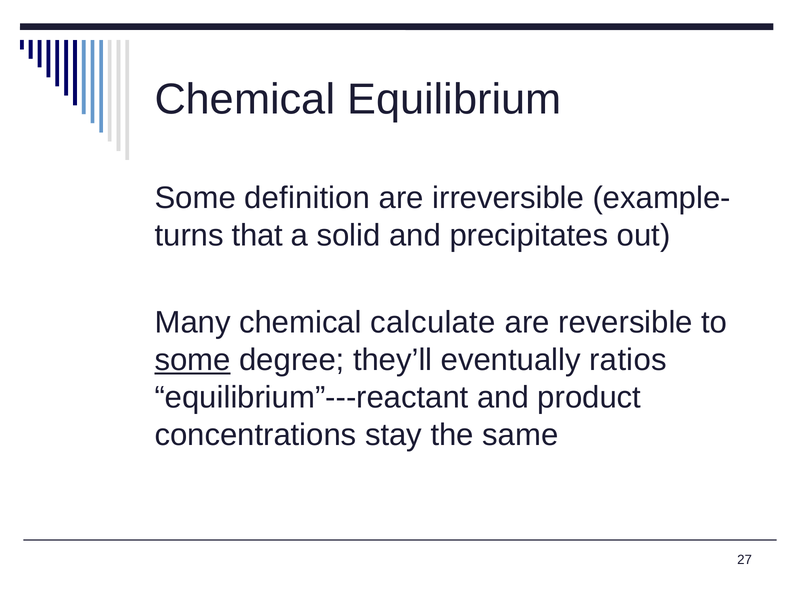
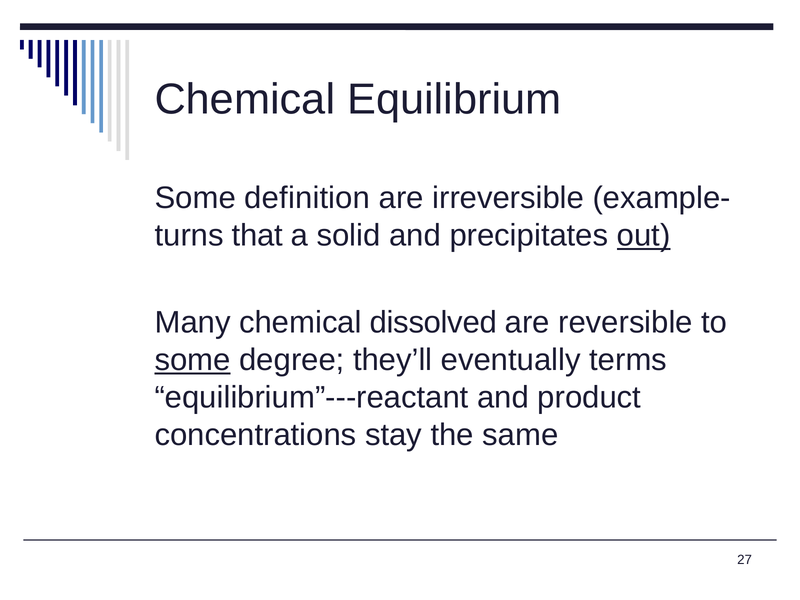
out underline: none -> present (644, 236)
calculate: calculate -> dissolved (433, 323)
ratios: ratios -> terms (628, 360)
